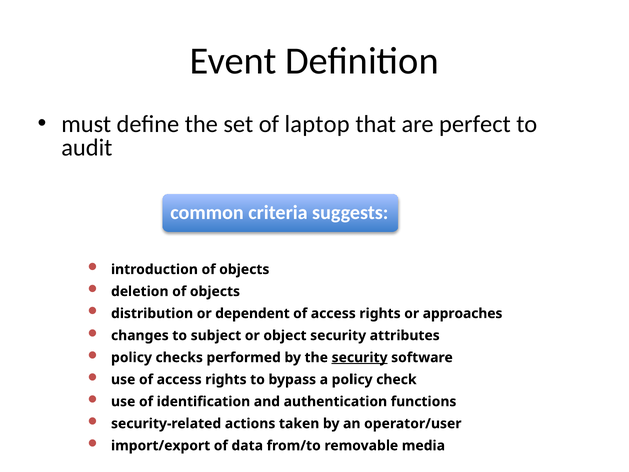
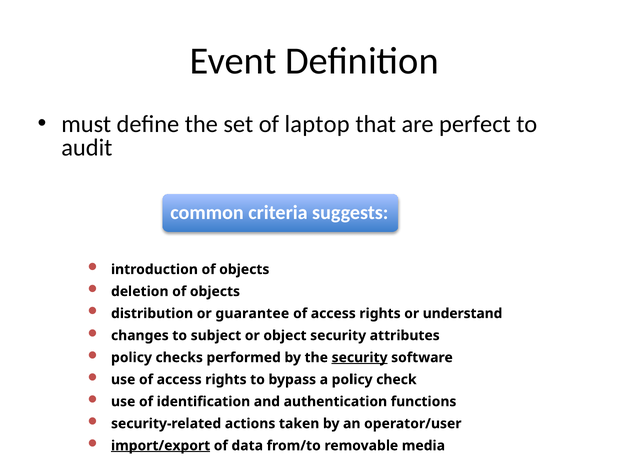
dependent: dependent -> guarantee (252, 313)
approaches: approaches -> understand (463, 313)
import/export underline: none -> present (161, 445)
